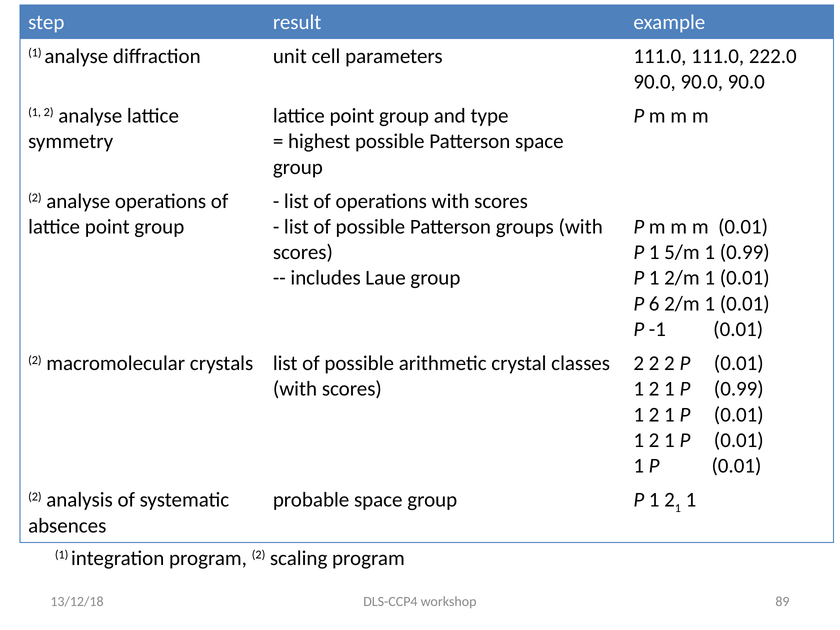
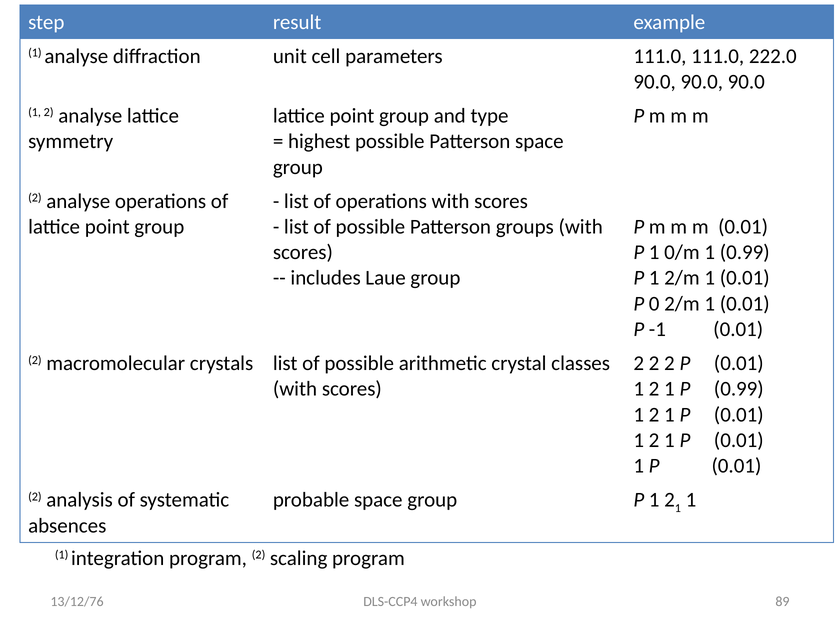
5/m: 5/m -> 0/m (682, 252)
6: 6 -> 0 (654, 304)
13/12/18: 13/12/18 -> 13/12/76 (77, 602)
